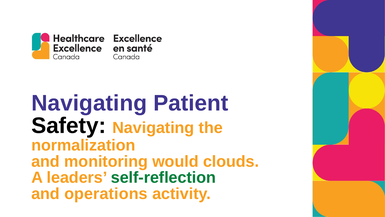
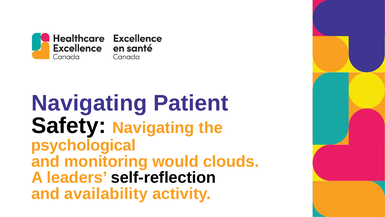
normalization: normalization -> psychological (83, 145)
self-reflection colour: green -> black (163, 177)
operations: operations -> availability (106, 193)
